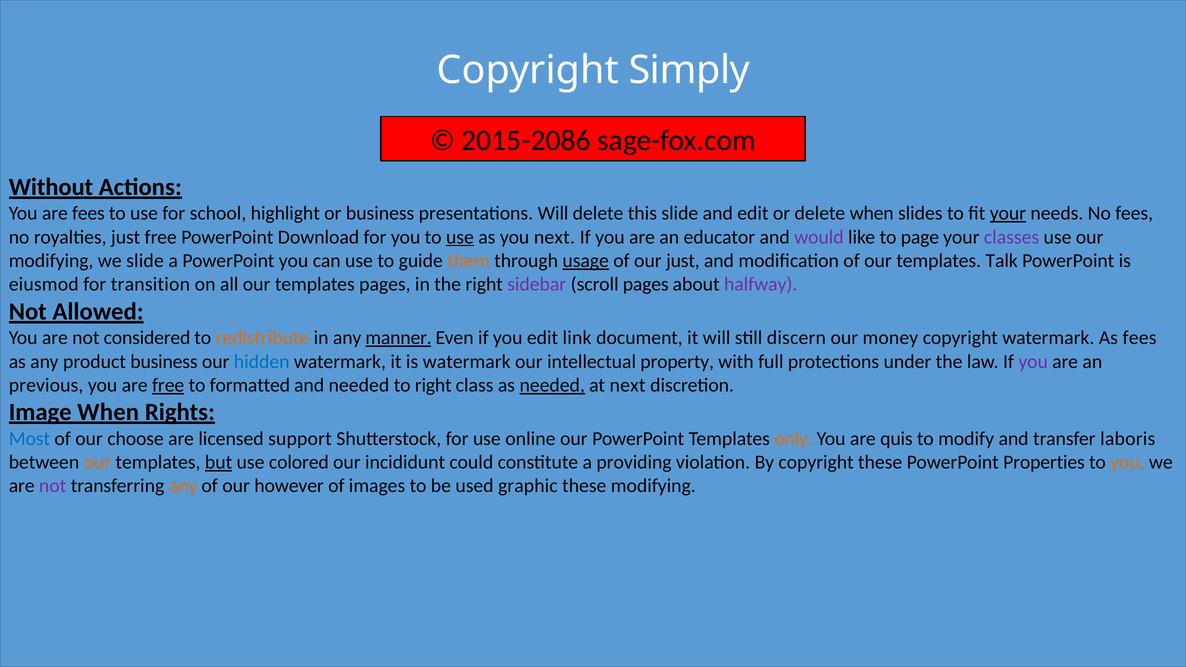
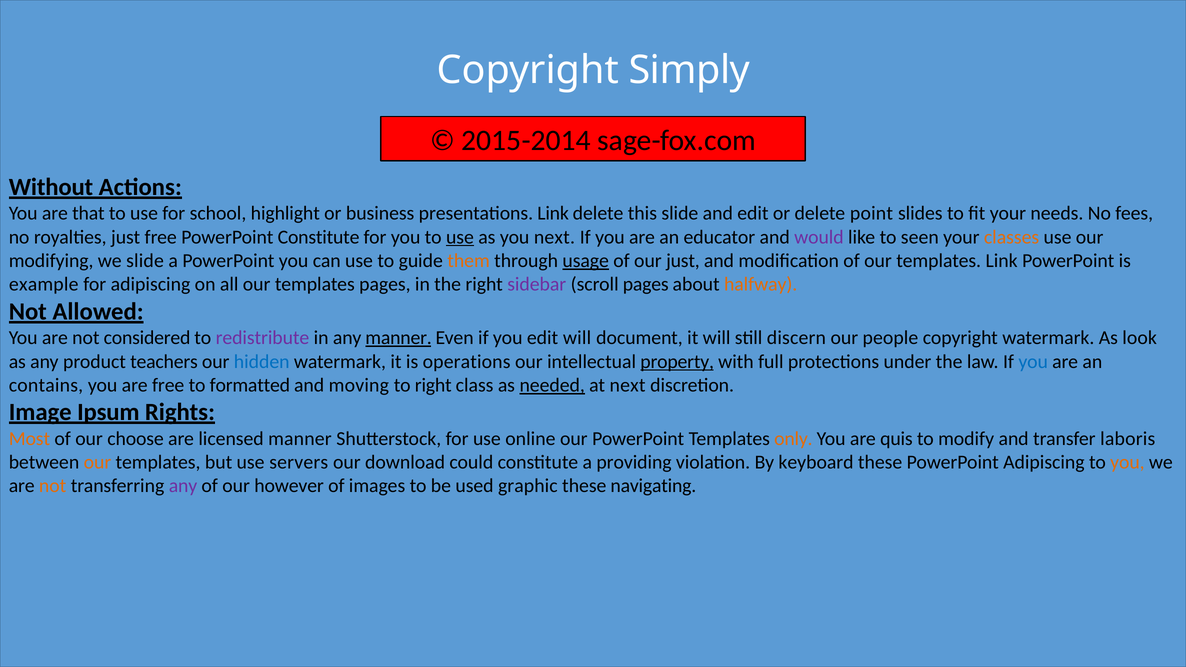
2015-2086: 2015-2086 -> 2015-2014 (526, 141)
are fees: fees -> that (88, 213)
presentations Will: Will -> Link (553, 213)
delete when: when -> point (871, 213)
your underline: present -> none (1008, 213)
PowerPoint Download: Download -> Constitute (319, 237)
page: page -> seen (920, 237)
classes colour: purple -> orange (1012, 237)
templates Talk: Talk -> Link (1002, 261)
eiusmod: eiusmod -> example (44, 284)
for transition: transition -> adipiscing (151, 284)
halfway colour: purple -> orange (761, 284)
redistribute colour: orange -> purple (262, 338)
edit link: link -> will (577, 338)
money: money -> people (890, 338)
As fees: fees -> look (1140, 338)
product business: business -> teachers (164, 362)
is watermark: watermark -> operations (467, 362)
property underline: none -> present (677, 362)
you colour: purple -> blue (1033, 362)
previous: previous -> contains (46, 385)
free underline: present -> none (168, 385)
and needed: needed -> moving (359, 385)
Image When: When -> Ipsum (108, 412)
Most colour: blue -> orange (29, 439)
licensed support: support -> manner (300, 439)
but underline: present -> none (219, 462)
colored: colored -> servers (299, 462)
incididunt: incididunt -> download (405, 462)
By copyright: copyright -> keyboard (816, 462)
PowerPoint Properties: Properties -> Adipiscing (1044, 462)
not colour: purple -> orange (53, 486)
any colour: orange -> purple (183, 486)
these modifying: modifying -> navigating (653, 486)
